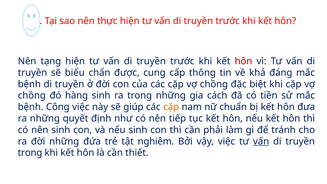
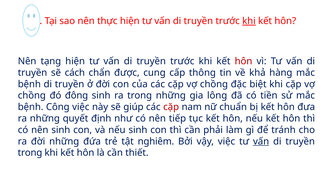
khi underline: none -> present (249, 21)
biểu: biểu -> cách (75, 73)
đáng: đáng -> hàng (281, 73)
hàng: hàng -> đông (77, 96)
cách: cách -> lông (217, 96)
cặp colour: orange -> red (171, 107)
